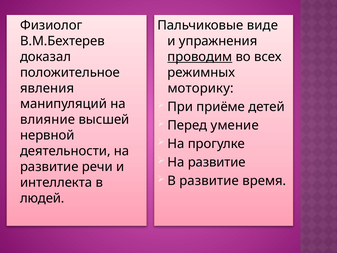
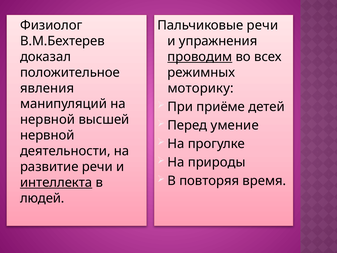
Пальчиковые виде: виде -> речи (262, 25)
влияние: влияние -> нервной (48, 120)
развитие: развитие -> природы (217, 162)
В развитие: развитие -> повторяя (209, 181)
интеллекта underline: none -> present (56, 182)
